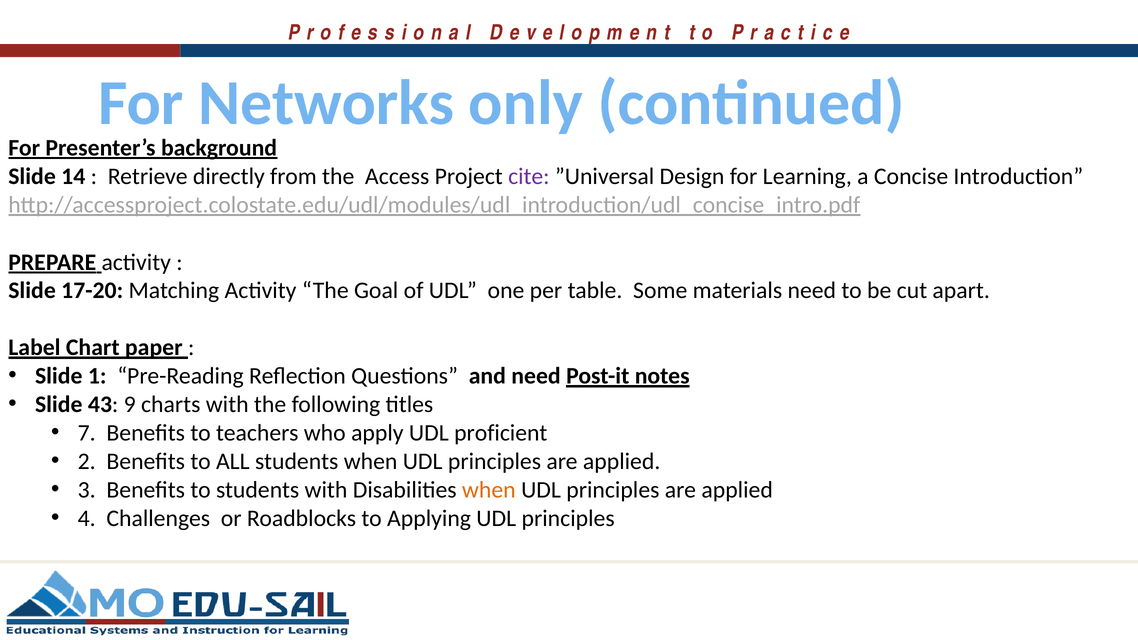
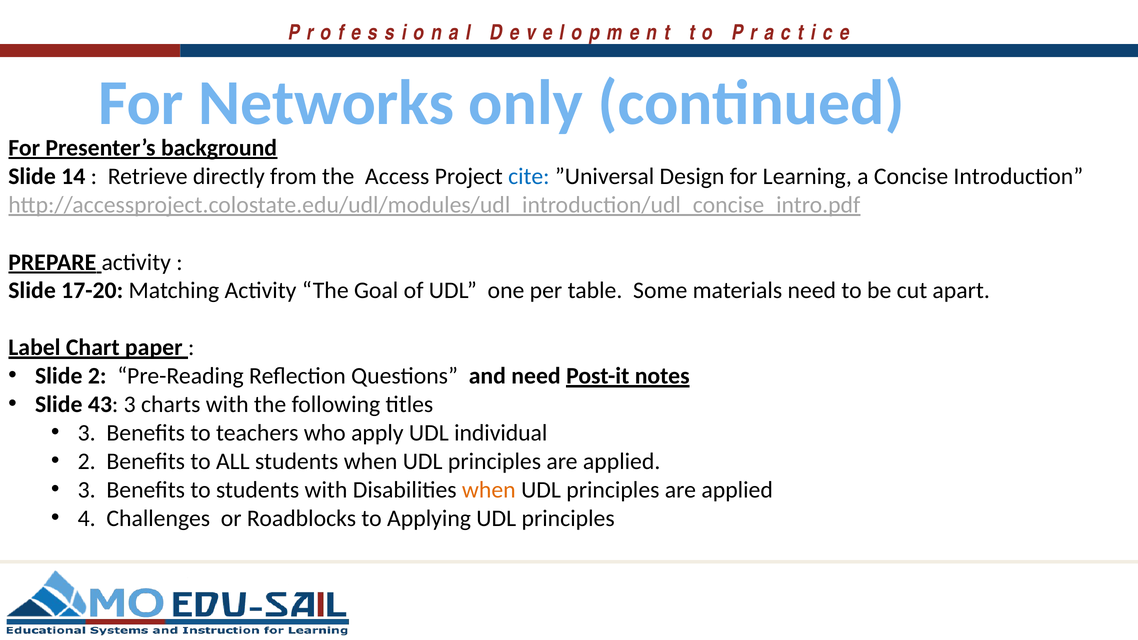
cite colour: purple -> blue (529, 176)
Slide 1: 1 -> 2 (97, 376)
43 9: 9 -> 3 (130, 405)
7: 7 -> 3 (87, 433)
proficient: proficient -> individual (501, 433)
